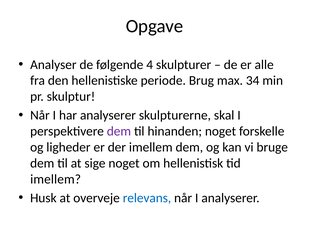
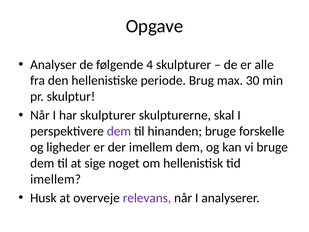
34: 34 -> 30 (253, 81)
har analyserer: analyserer -> skulpturer (108, 115)
hinanden noget: noget -> bruge (221, 131)
relevans colour: blue -> purple (147, 198)
